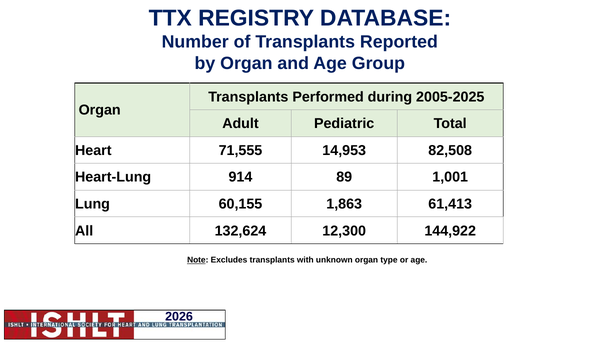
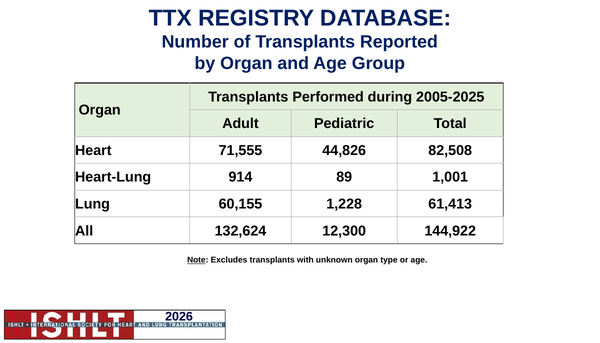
14,953: 14,953 -> 44,826 (344, 150)
1,863: 1,863 -> 1,228 (344, 204)
